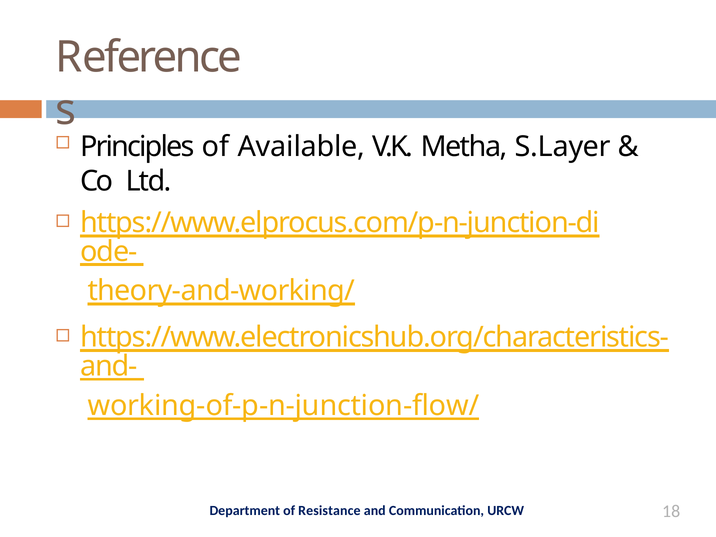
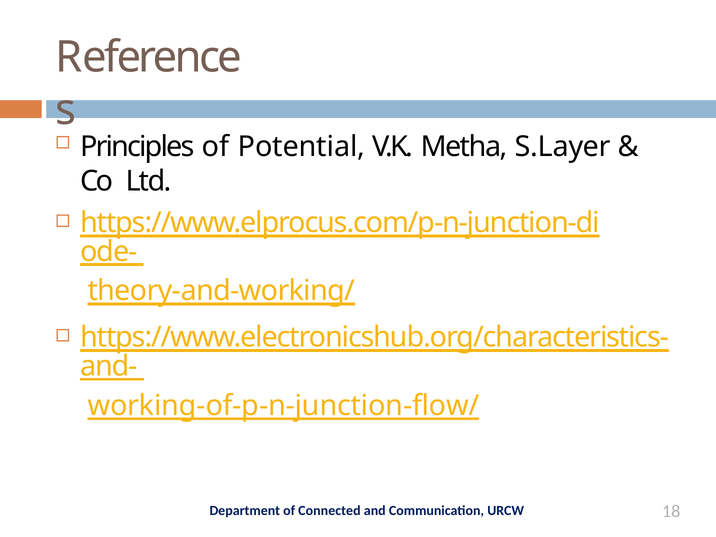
Available: Available -> Potential (301, 147)
Resistance: Resistance -> Connected (329, 511)
